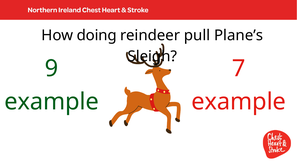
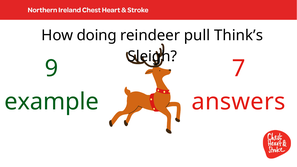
Plane’s: Plane’s -> Think’s (239, 35)
example: example -> answers (238, 102)
